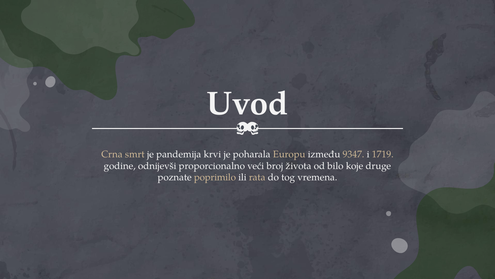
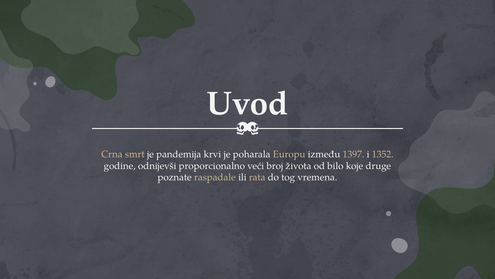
9347: 9347 -> 1397 (353, 154)
1719: 1719 -> 1352 (383, 154)
poprimilo: poprimilo -> raspadale (215, 177)
